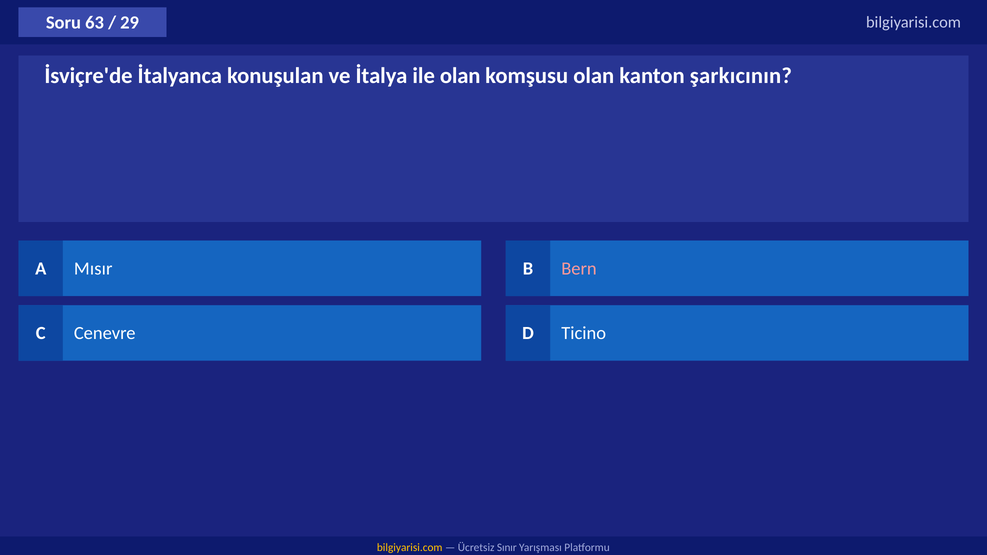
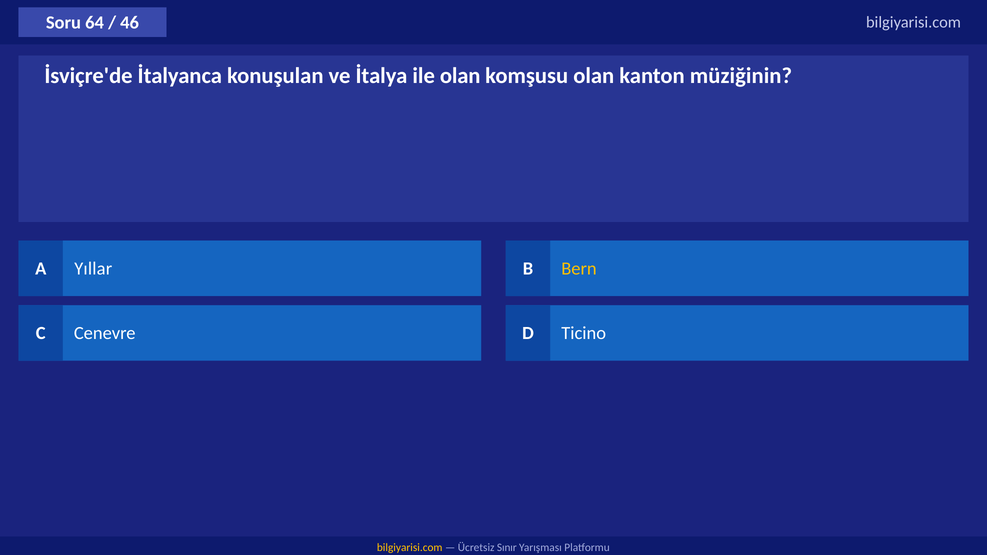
63: 63 -> 64 (95, 23)
29: 29 -> 46 (130, 23)
şarkıcının: şarkıcının -> müziğinin (741, 76)
Mısır: Mısır -> Yıllar (93, 269)
Bern colour: pink -> yellow (579, 269)
